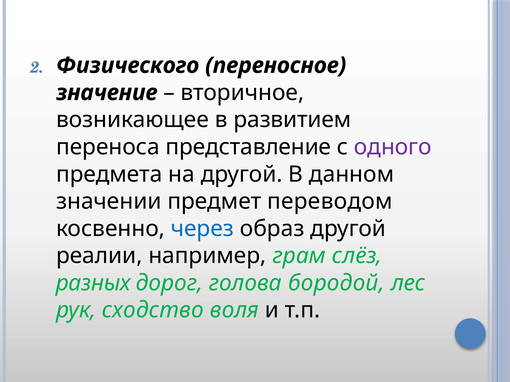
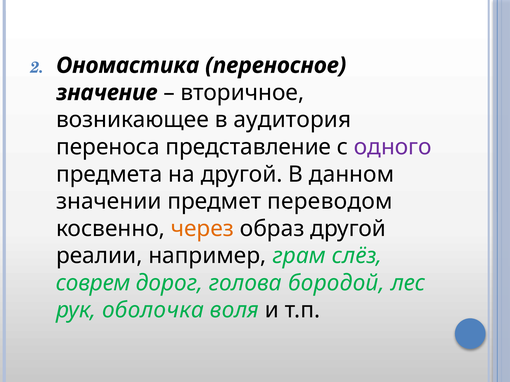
Физического: Физического -> Ономастика (128, 66)
развитием: развитием -> аудитория (292, 120)
через colour: blue -> orange (202, 229)
разных: разных -> соврем (93, 283)
сходство: сходство -> оболочка (153, 311)
